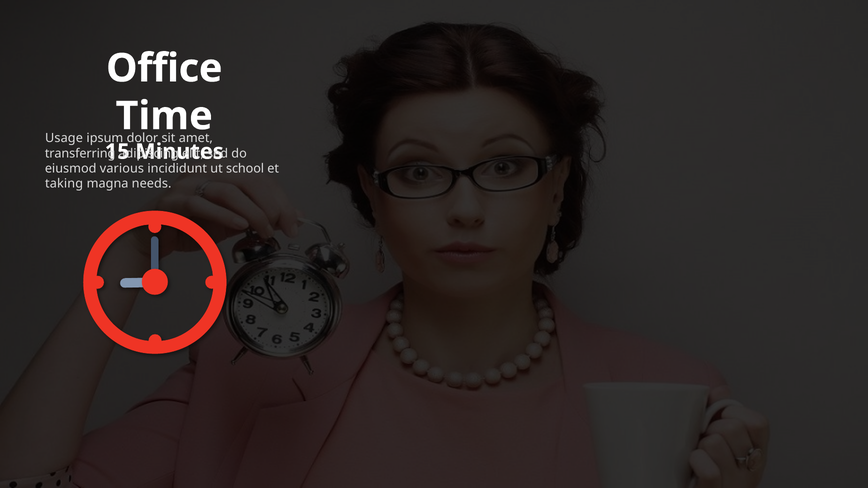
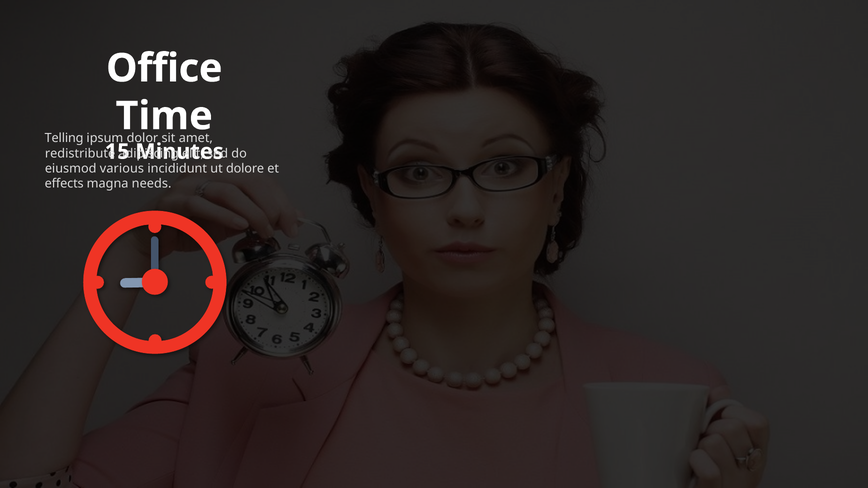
Usage: Usage -> Telling (64, 138)
transferring: transferring -> redistribute (80, 153)
school: school -> dolore (245, 169)
taking: taking -> effects (64, 184)
